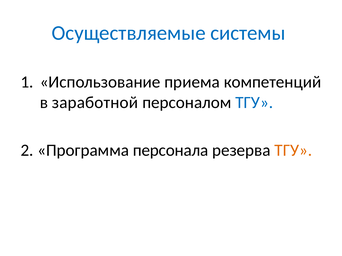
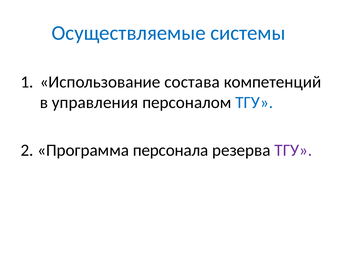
приема: приема -> состава (192, 82)
заработной: заработной -> управления (95, 103)
ТГУ colour: orange -> purple (293, 151)
